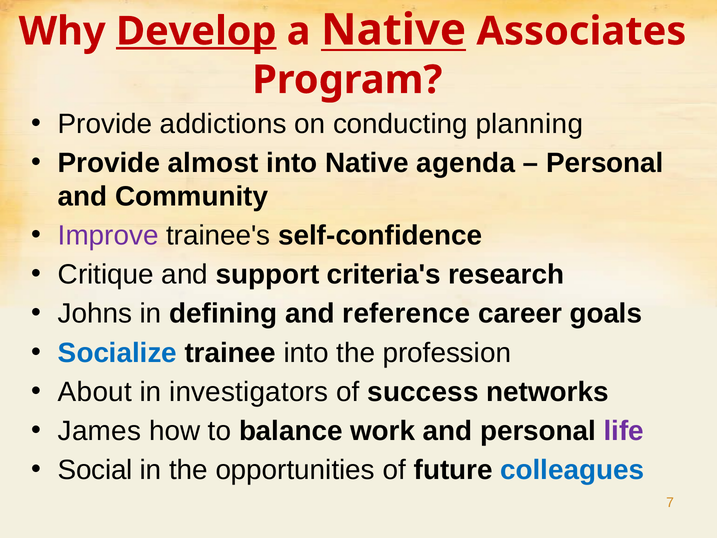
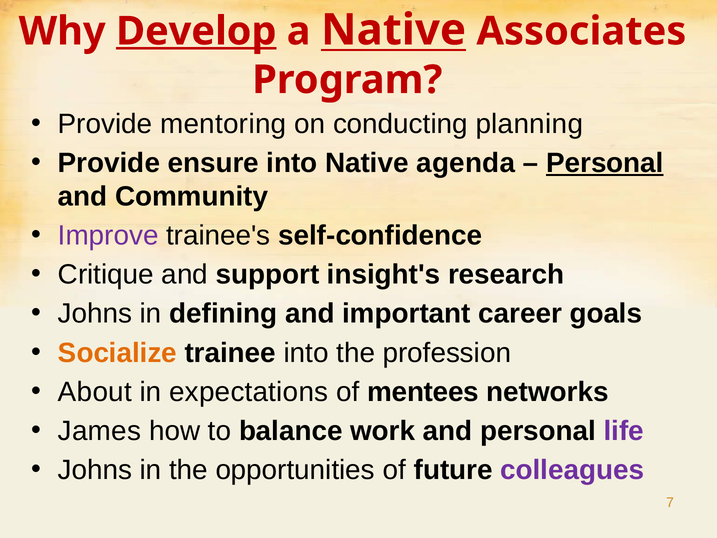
addictions: addictions -> mentoring (223, 124)
almost: almost -> ensure (213, 163)
Personal underline: none -> present (605, 163)
criteria's: criteria's -> insight's (384, 275)
reference: reference -> important (406, 314)
Socialize colour: blue -> orange (117, 353)
investigators: investigators -> expectations (249, 392)
success: success -> mentees (423, 392)
Social: Social -> Johns (95, 470)
colleagues colour: blue -> purple (572, 470)
